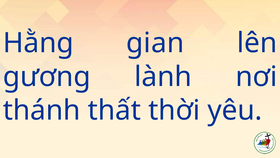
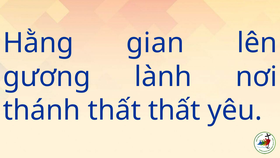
thất thời: thời -> thất (174, 110)
